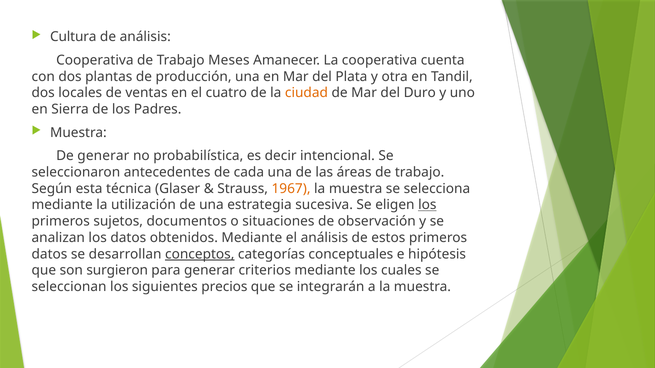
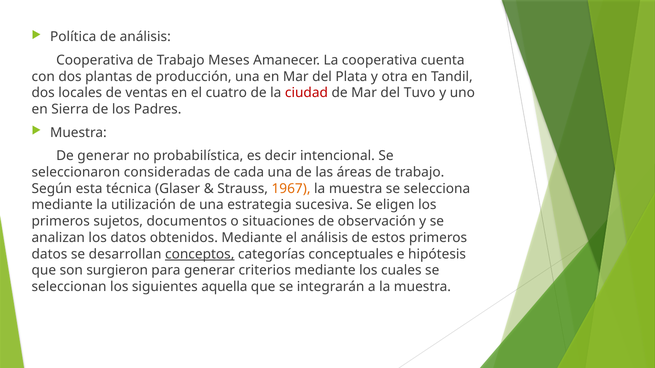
Cultura: Cultura -> Política (73, 37)
ciudad colour: orange -> red (306, 93)
Duro: Duro -> Tuvo (420, 93)
antecedentes: antecedentes -> consideradas (167, 172)
los underline: present -> none (427, 205)
precios: precios -> aquella (224, 287)
